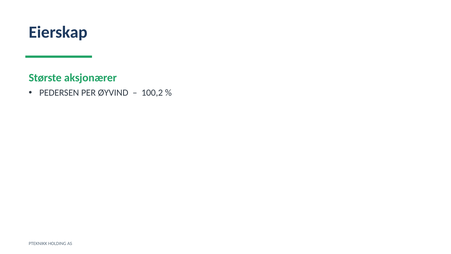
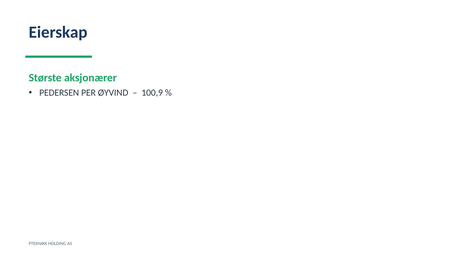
100,2: 100,2 -> 100,9 (152, 93)
